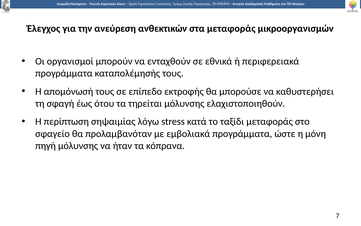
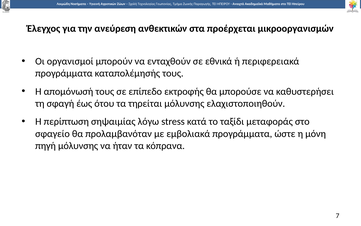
στα μεταφοράς: μεταφοράς -> προέρχεται (231, 29)
